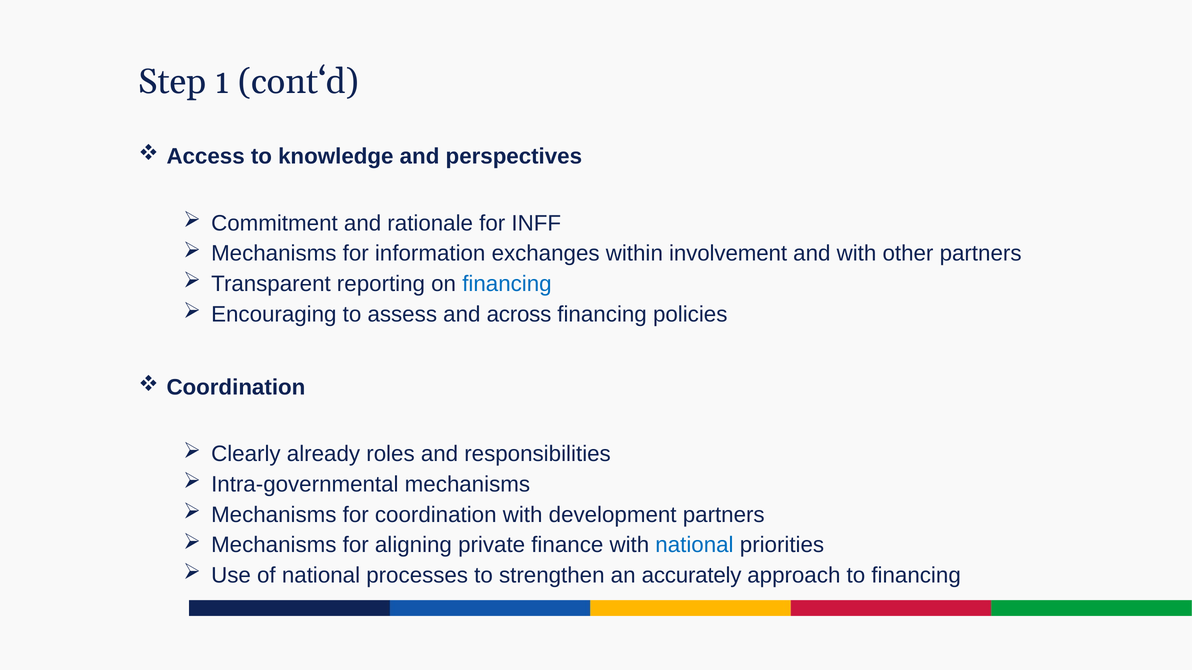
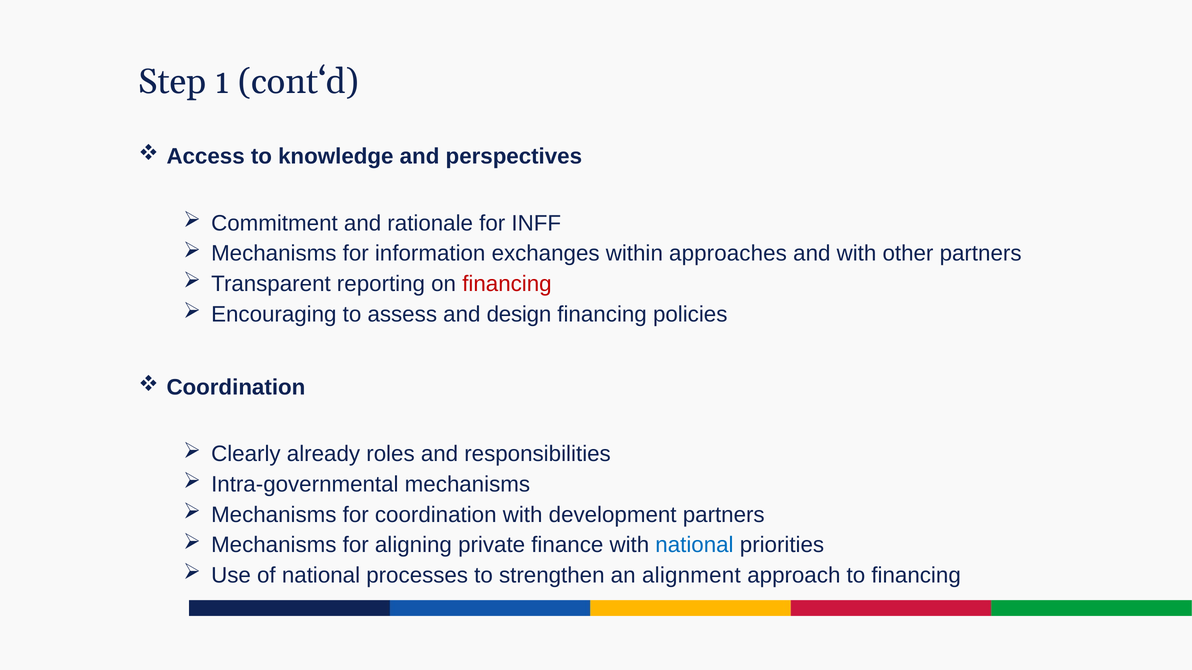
involvement: involvement -> approaches (728, 254)
financing colour: blue -> red (507, 284)
across: across -> design (519, 314)
accurately: accurately -> alignment (691, 576)
